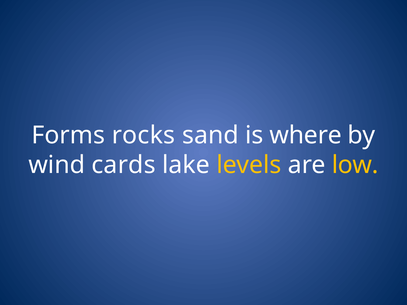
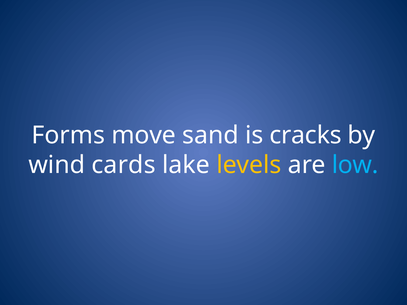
rocks: rocks -> move (144, 135)
where: where -> cracks (306, 135)
low colour: yellow -> light blue (355, 165)
